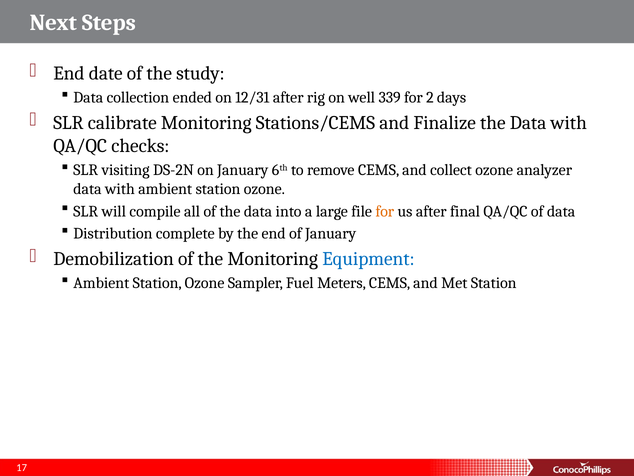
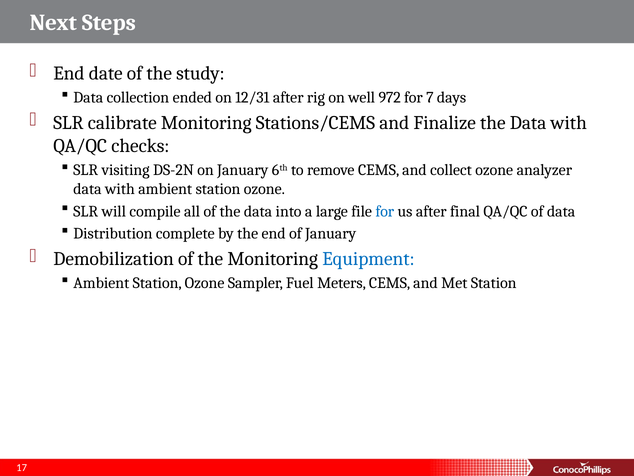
339: 339 -> 972 (390, 97)
2: 2 -> 7 (430, 97)
for colour: orange -> blue (385, 211)
